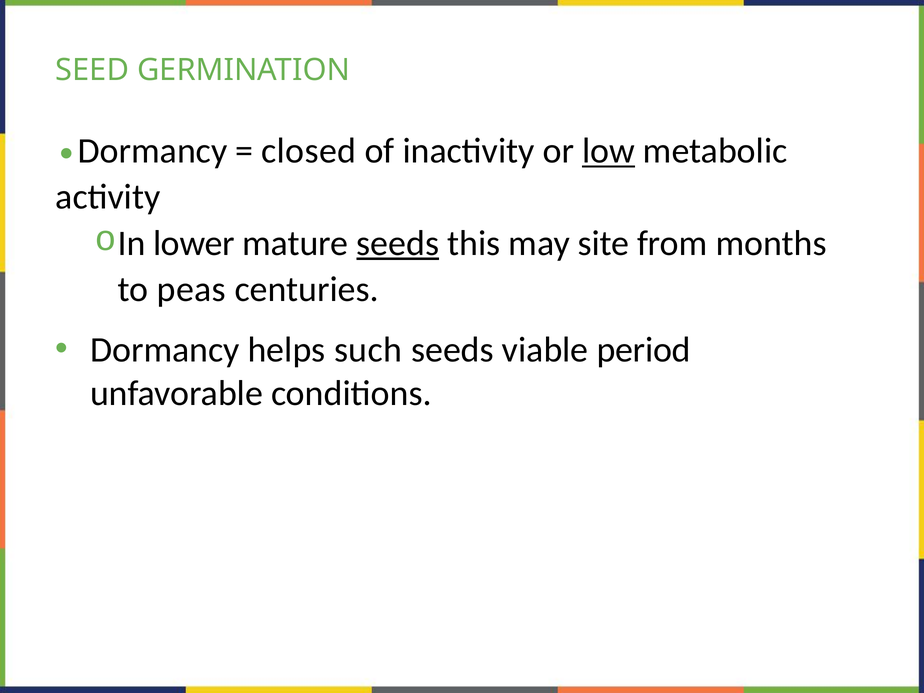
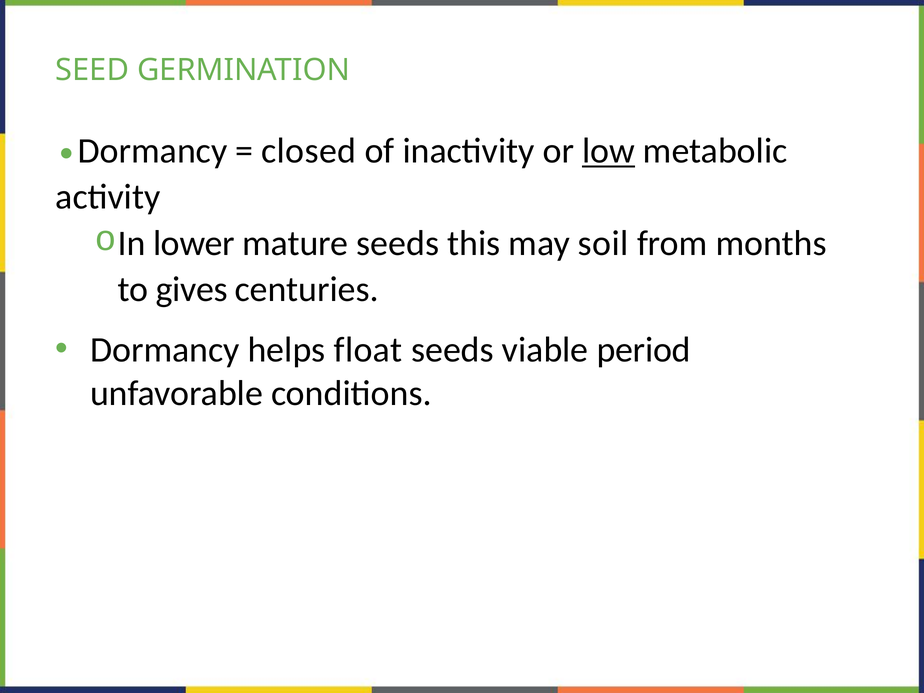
seeds underline: present -> none (398, 243)
site: site -> soil (603, 243)
peas: peas -> gives (192, 289)
such: such -> float (368, 350)
